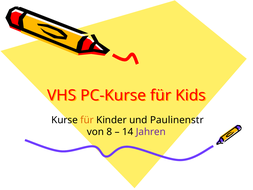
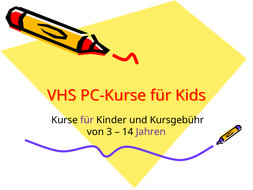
für colour: orange -> purple (87, 120)
Paulinenstr: Paulinenstr -> Kursgebühr (177, 120)
8: 8 -> 3 (109, 132)
